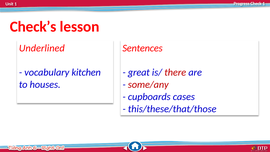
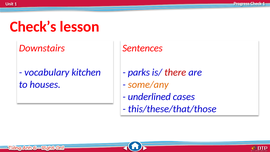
Underlined: Underlined -> Downstairs (42, 48)
great: great -> parks (139, 72)
some/any colour: red -> orange (148, 84)
cupboards: cupboards -> underlined (149, 97)
